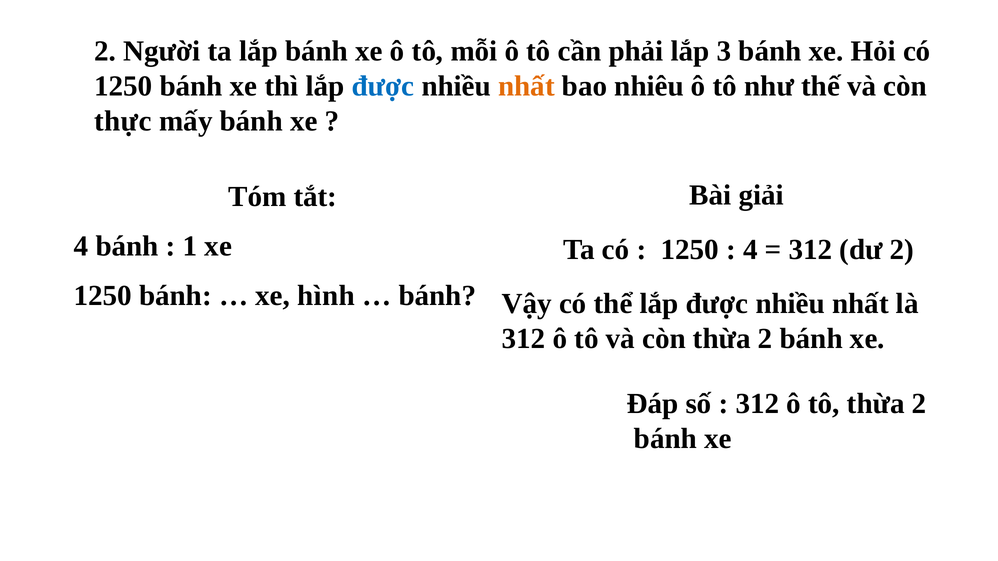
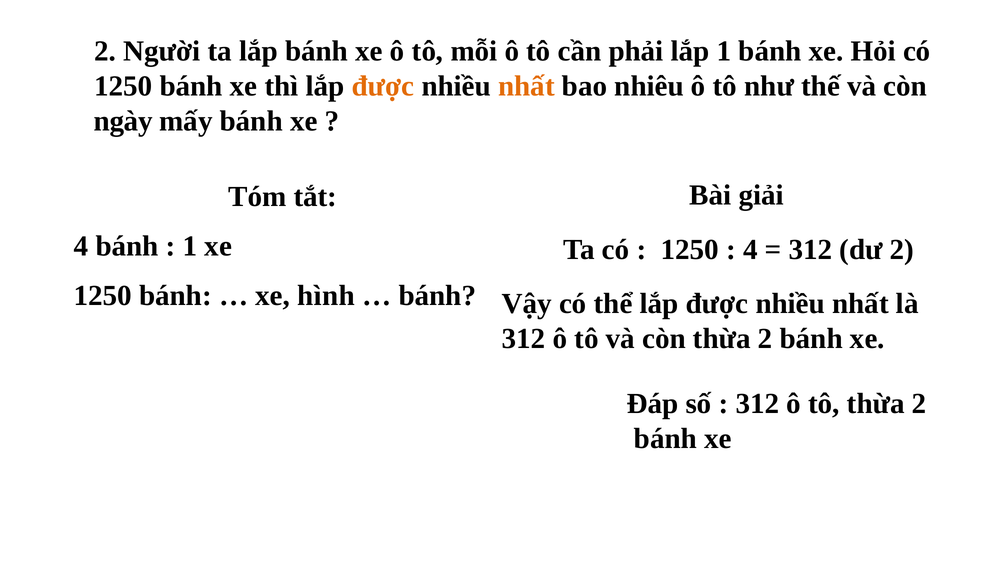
lắp 3: 3 -> 1 (724, 51)
được colour: blue -> orange (383, 86)
thực: thực -> ngày (123, 121)
